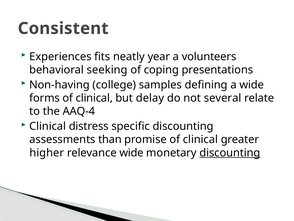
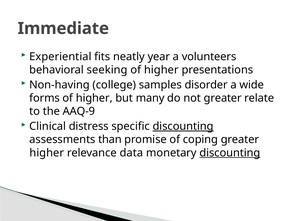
Consistent: Consistent -> Immediate (63, 28)
Experiences: Experiences -> Experiential (60, 56)
coping: coping -> higher (161, 70)
defining: defining -> disorder (206, 85)
clinical: clinical -> higher (94, 98)
delay: delay -> many (150, 98)
not several: several -> greater (223, 98)
AAQ-4: AAQ-4 -> AAQ-9 (79, 111)
discounting underline: none -> present (183, 126)
promise of clinical: clinical -> coping (200, 139)
relevance wide: wide -> data (131, 152)
